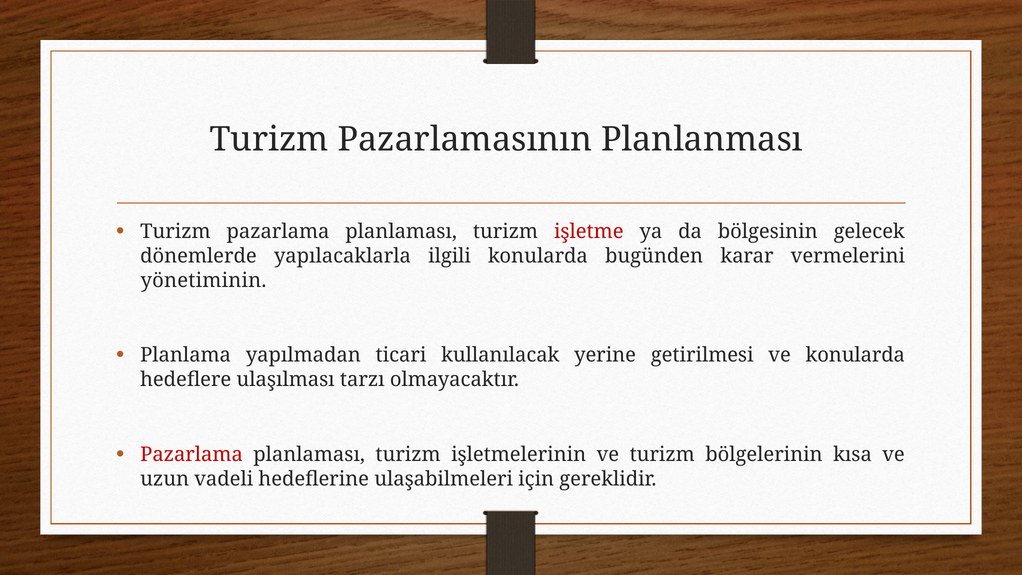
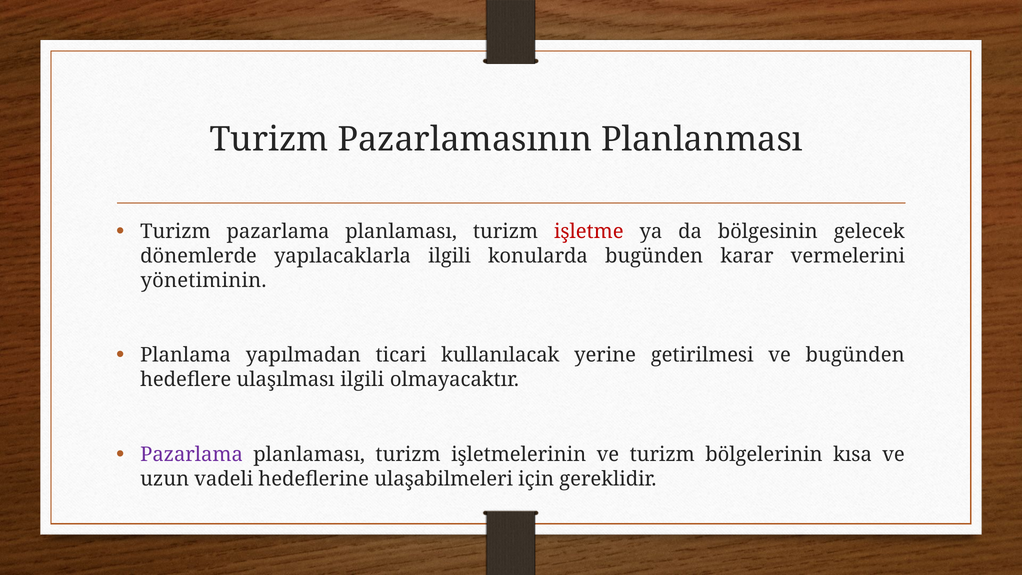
ve konularda: konularda -> bugünden (855, 355)
ulaşılması tarzı: tarzı -> ilgili (362, 380)
Pazarlama colour: red -> purple (192, 454)
